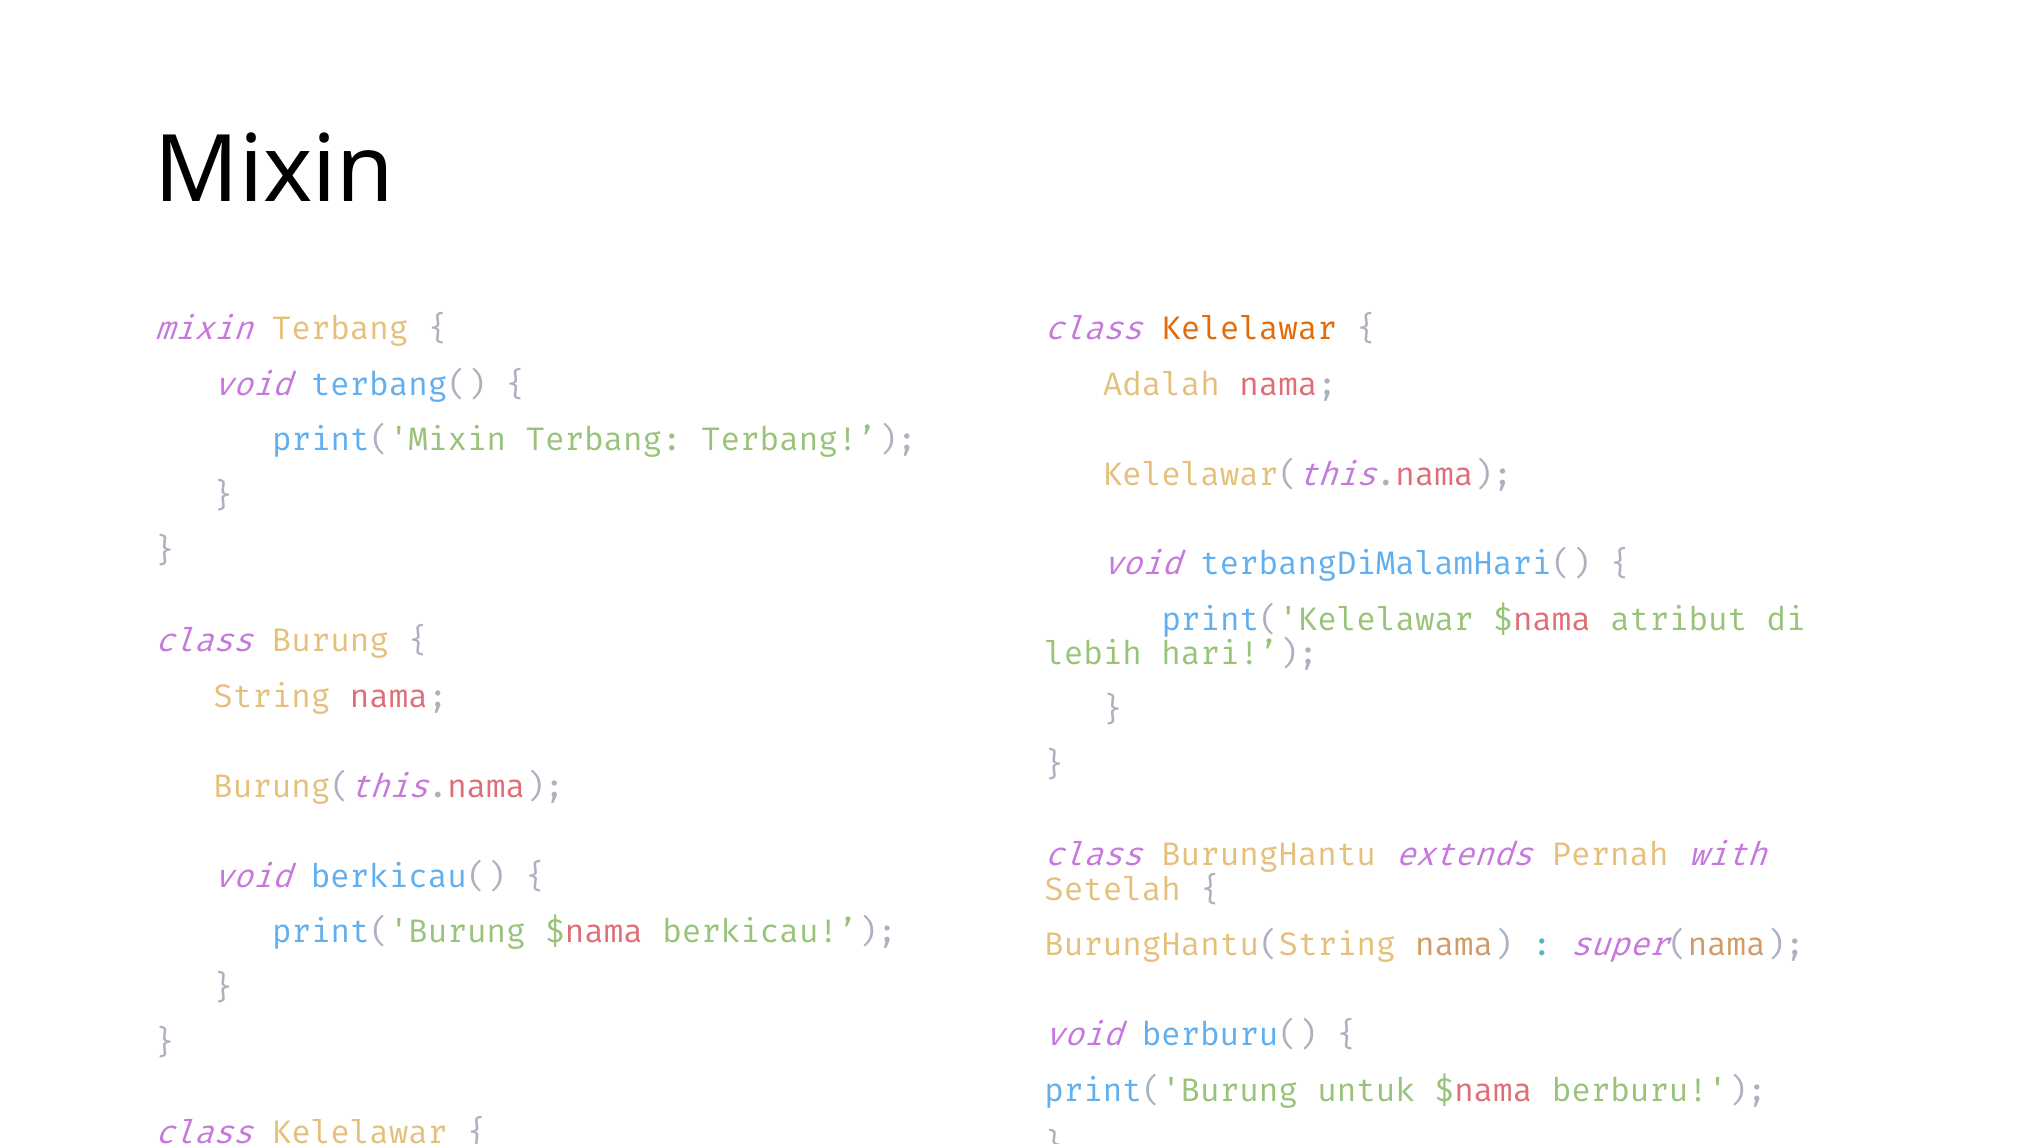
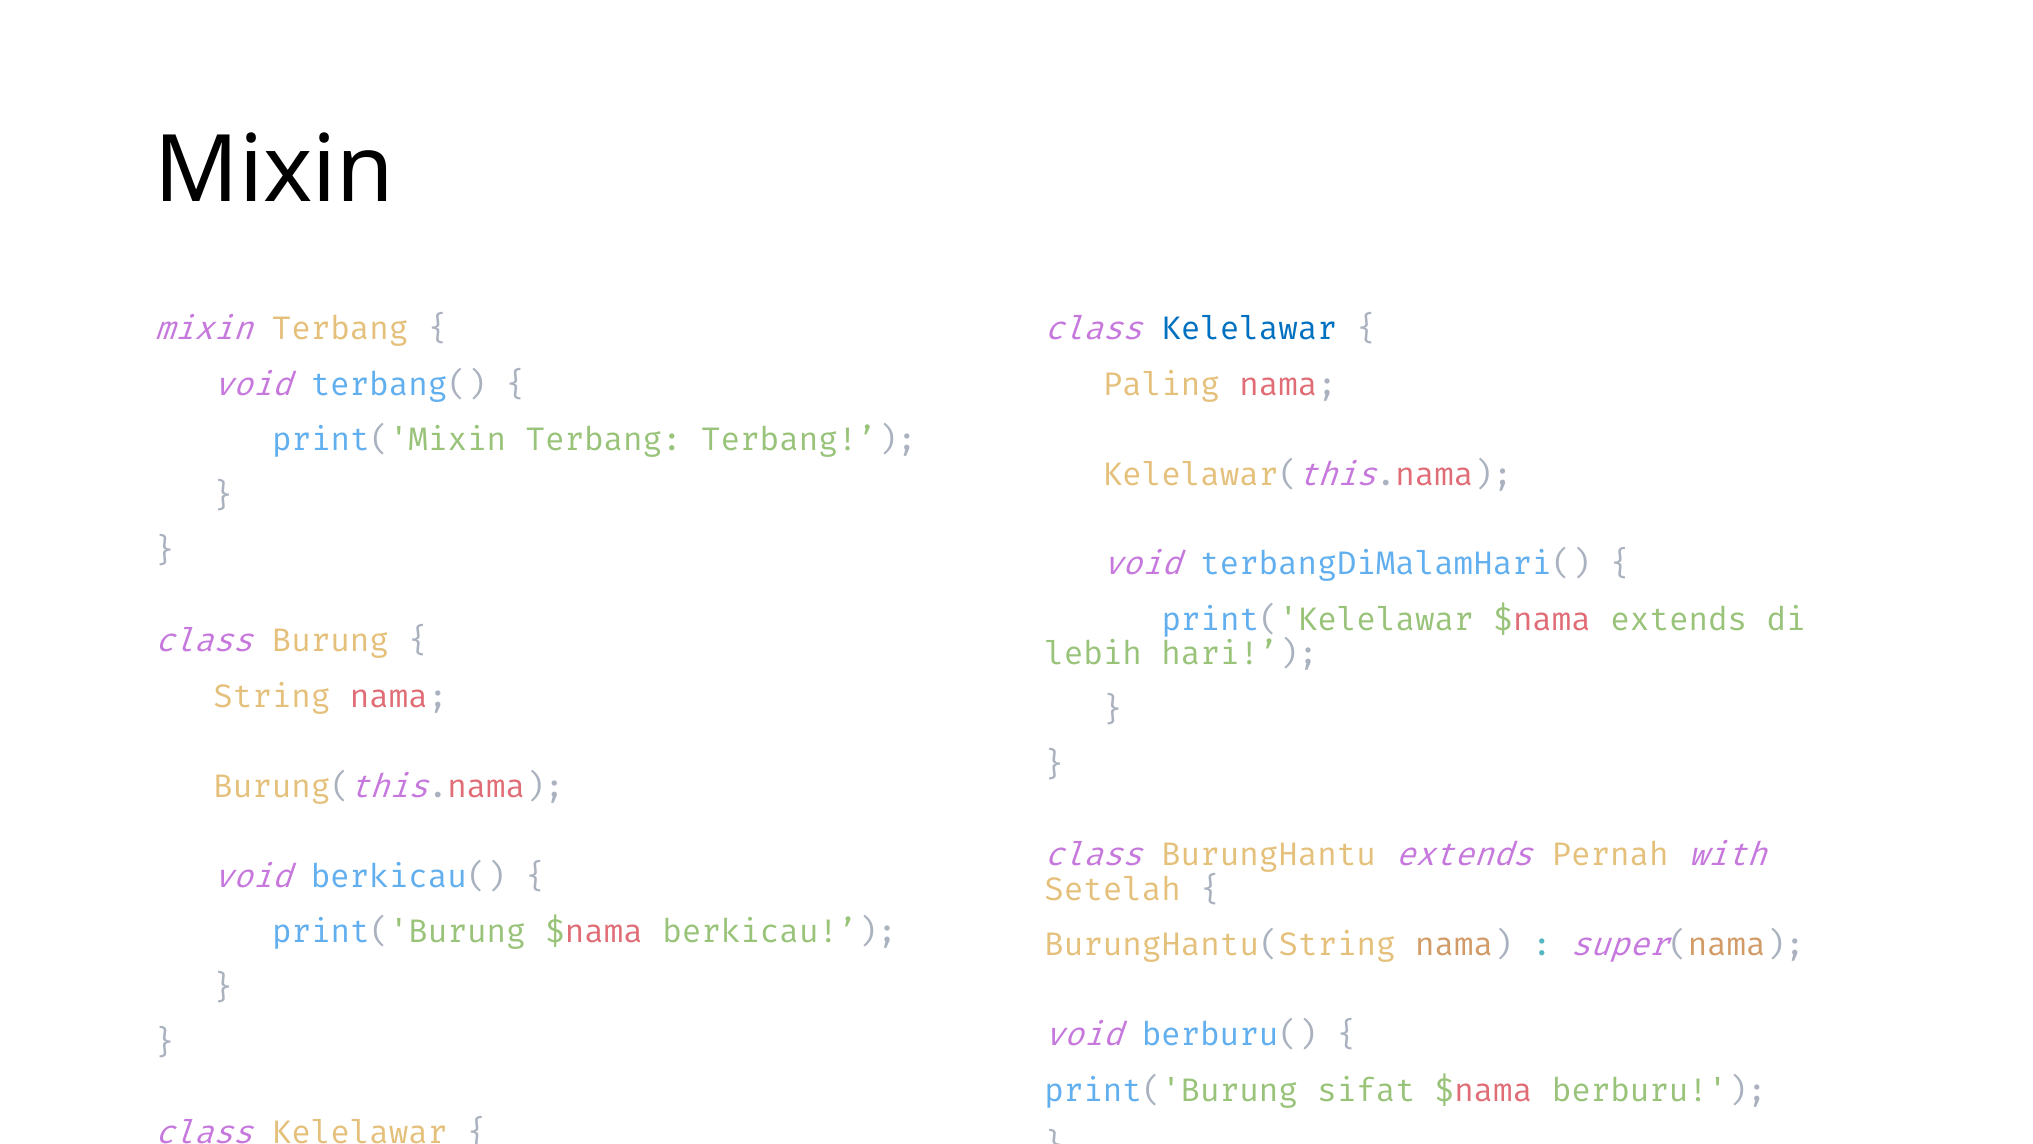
Kelelawar colour: orange -> blue (1249, 329)
Adalah: Adalah -> Paling (1161, 385)
$nama atribut: atribut -> extends (1679, 620)
untuk: untuk -> sifat (1366, 1090)
